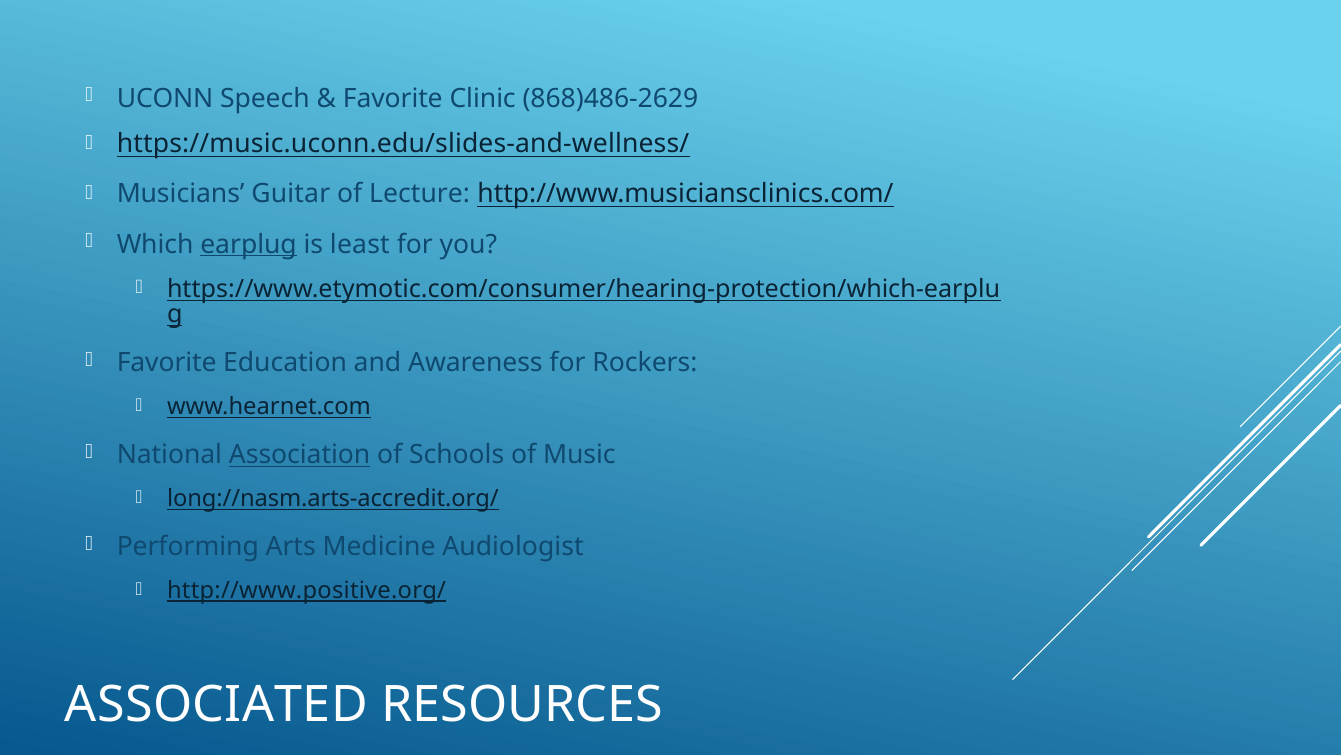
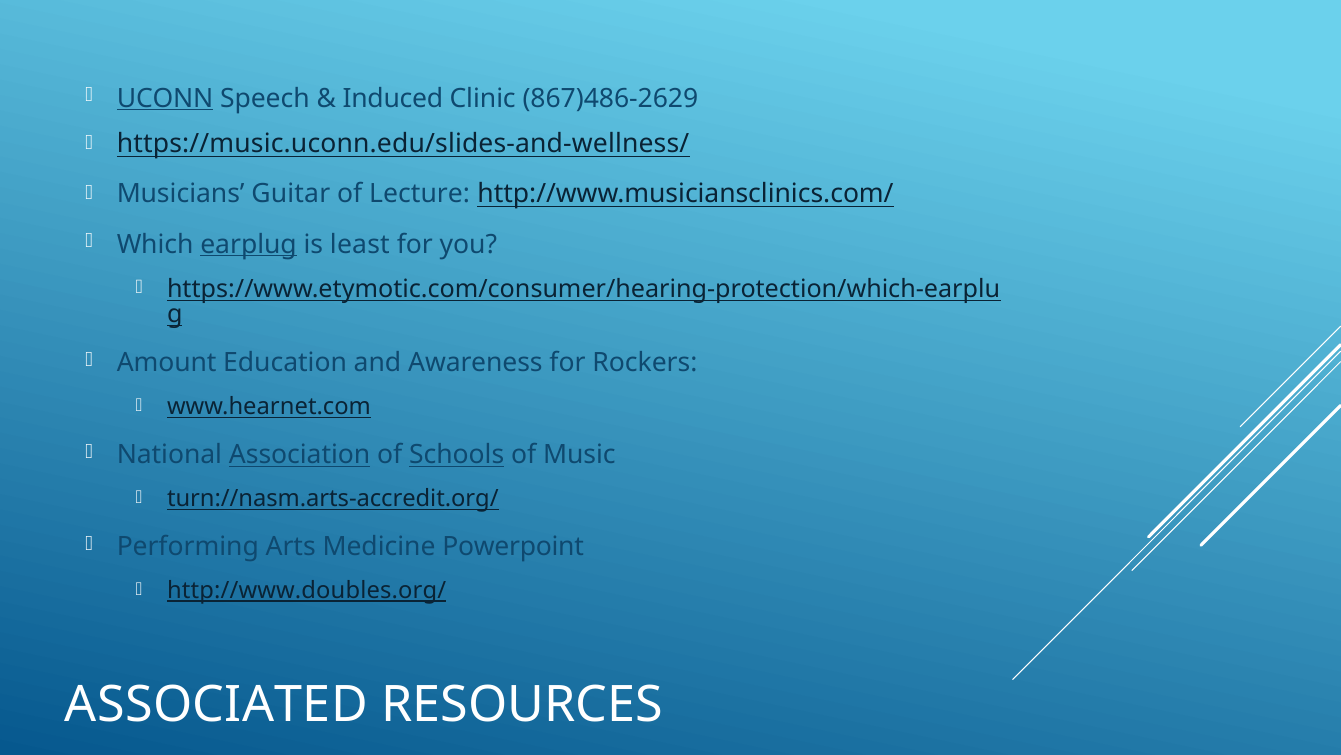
UCONN underline: none -> present (165, 98)
Favorite: Favorite -> Induced (393, 98)
868)486-2629: 868)486-2629 -> 867)486-2629 (610, 98)
Favorite: Favorite -> Amount (167, 363)
Schools underline: none -> present (457, 455)
long://nasm.arts-accredit.org/: long://nasm.arts-accredit.org/ -> turn://nasm.arts-accredit.org/ (333, 498)
Audiologist: Audiologist -> Powerpoint (513, 546)
http://www.positive.org/: http://www.positive.org/ -> http://www.doubles.org/ (307, 590)
